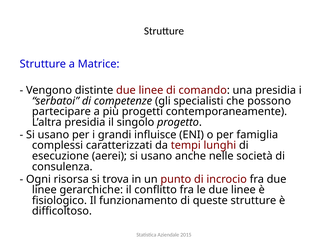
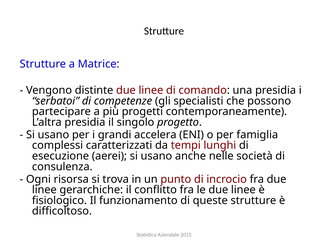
influisce: influisce -> accelera (155, 135)
